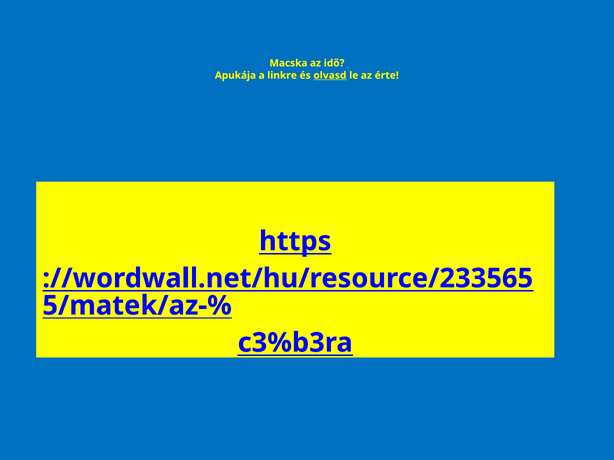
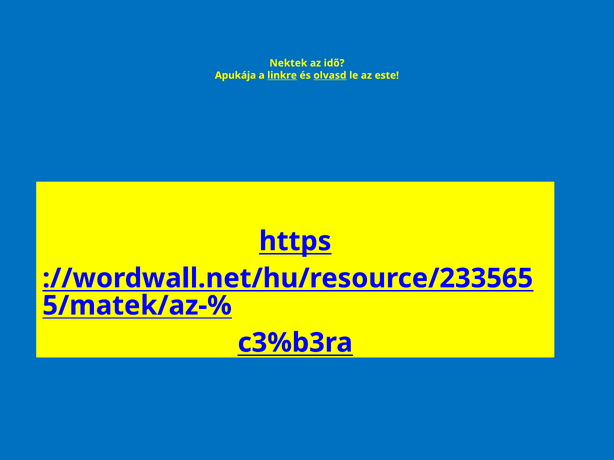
Macska: Macska -> Nektek (288, 63)
linkre underline: none -> present (282, 75)
érte: érte -> este (387, 75)
